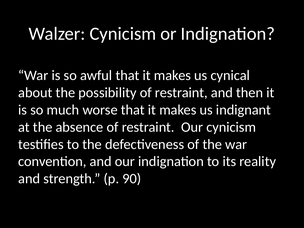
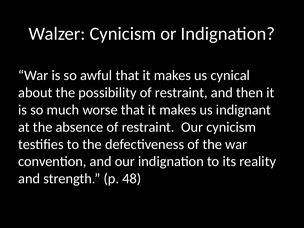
90: 90 -> 48 (132, 179)
